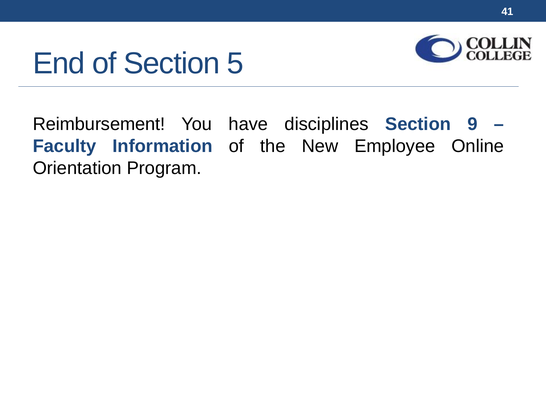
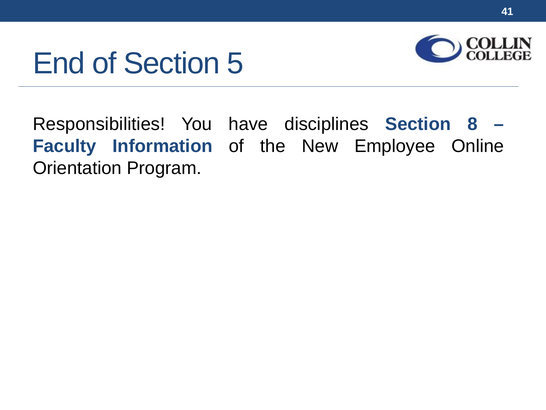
Reimbursement: Reimbursement -> Responsibilities (99, 124)
9: 9 -> 8 (472, 124)
